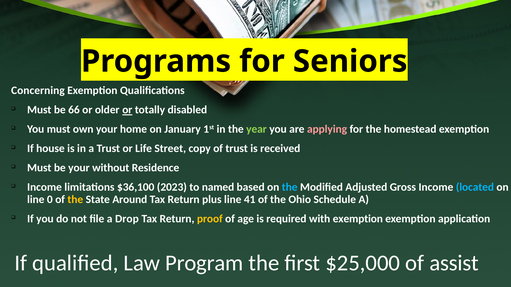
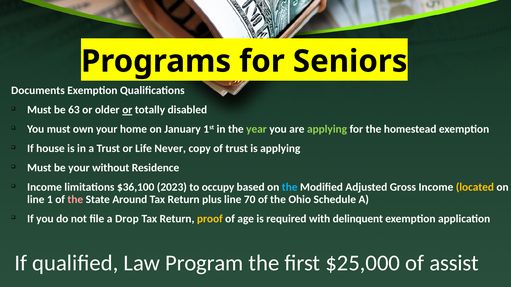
Concerning: Concerning -> Documents (38, 91)
66: 66 -> 63 (74, 110)
applying colour: pink -> light green (327, 129)
Street: Street -> Never (170, 149)
is received: received -> applying (280, 149)
named: named -> occupy (218, 187)
located colour: light blue -> yellow (475, 187)
0: 0 -> 1 (50, 200)
the colour: yellow -> pink (75, 200)
41: 41 -> 70 (250, 200)
with exemption: exemption -> delinquent (358, 219)
